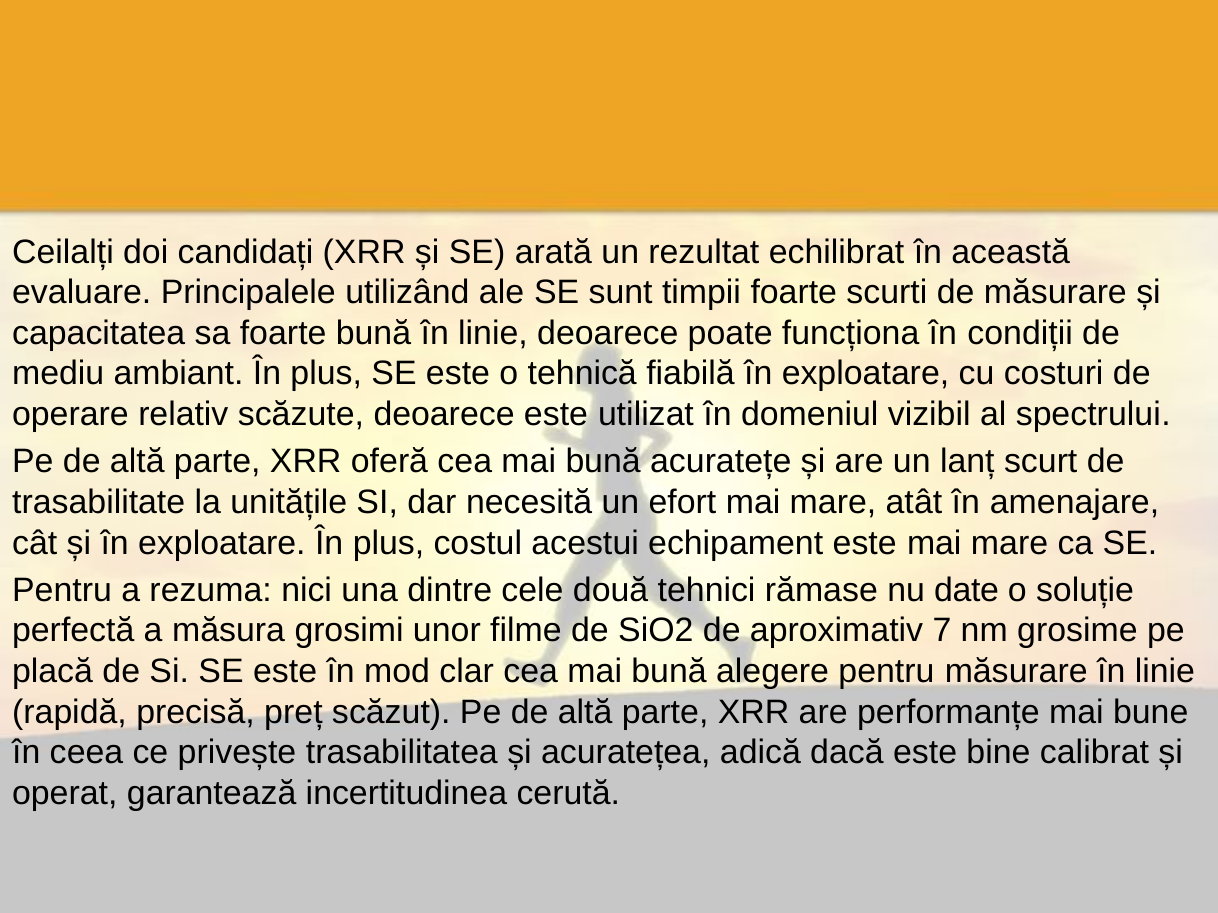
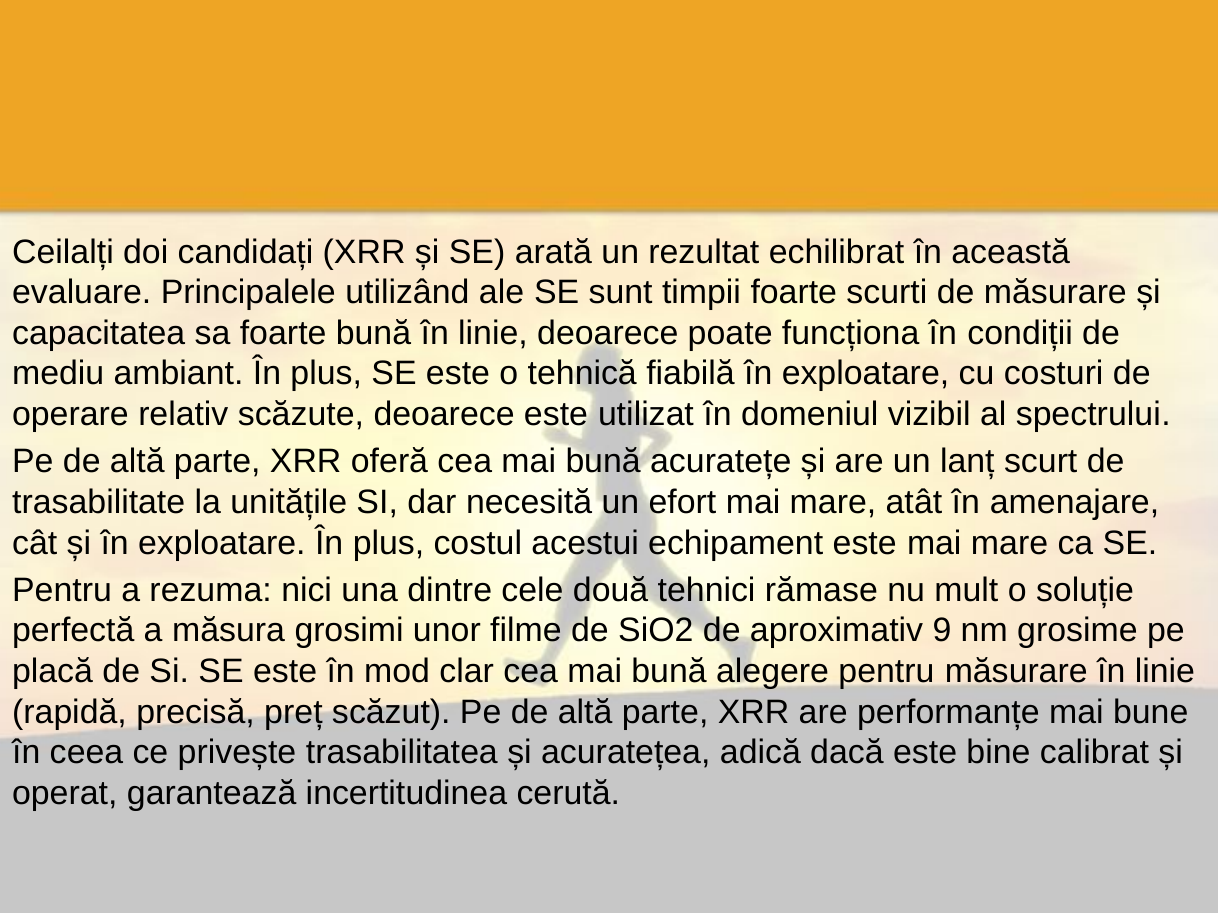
date: date -> mult (966, 591)
7: 7 -> 9 (942, 631)
